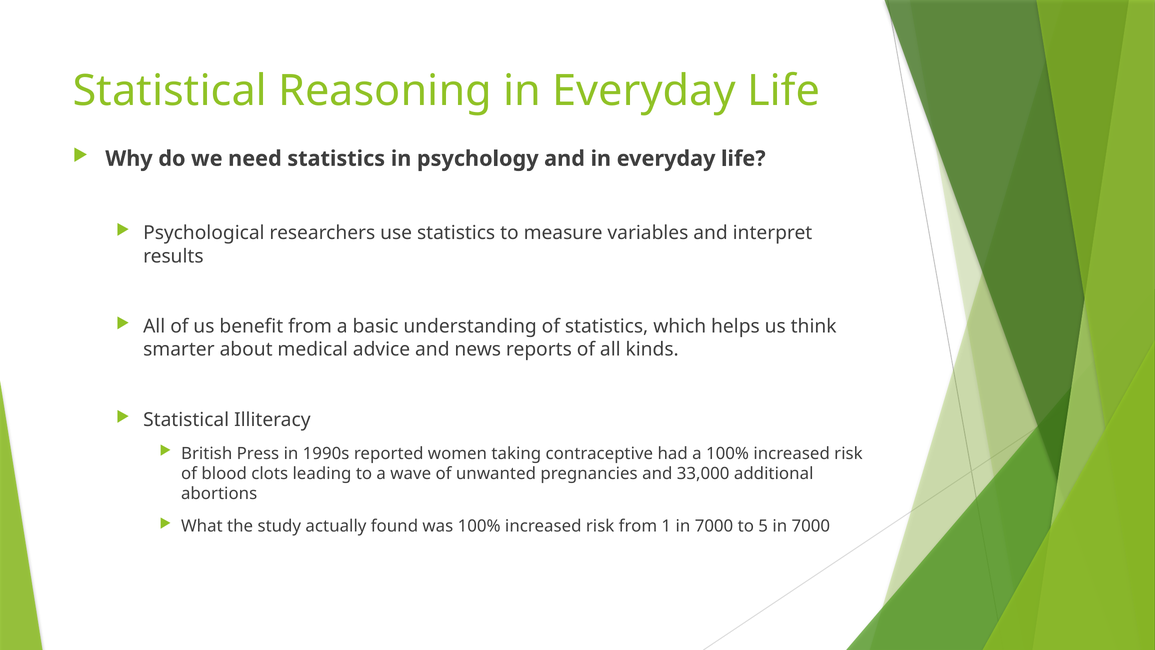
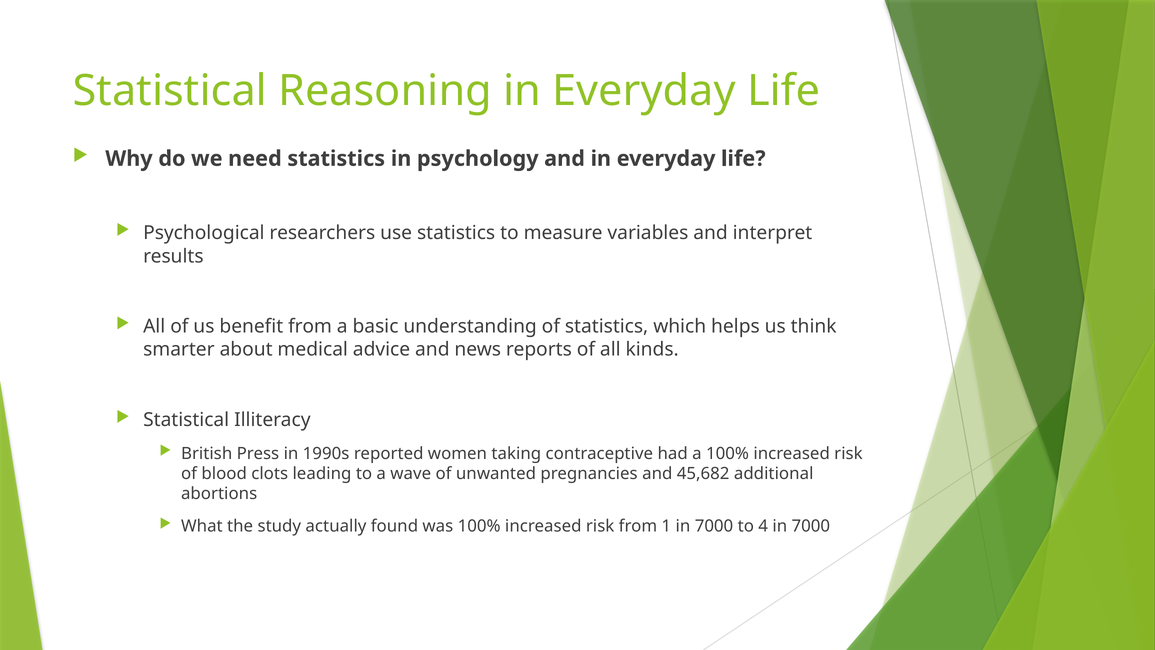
33,000: 33,000 -> 45,682 (703, 473)
5: 5 -> 4 (763, 526)
